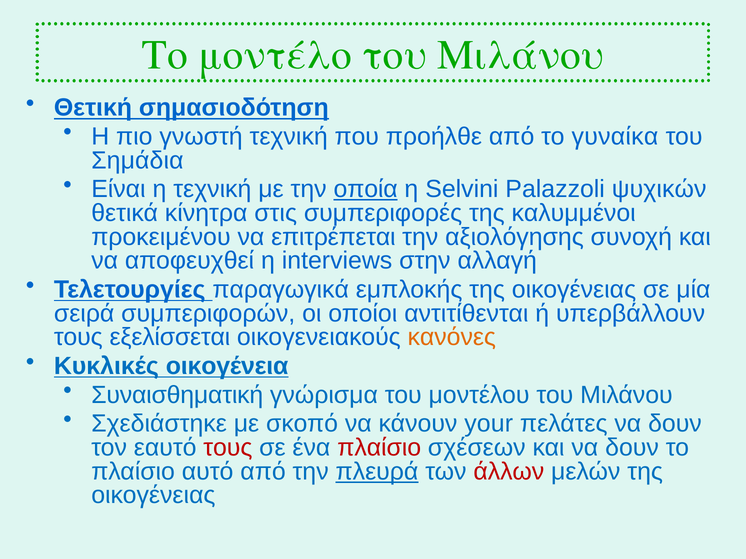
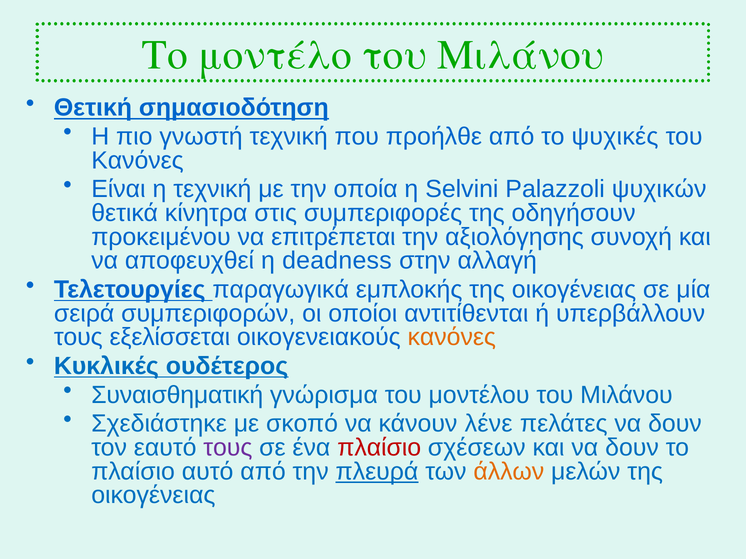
γυναίκα: γυναίκα -> ψυχικές (615, 137)
Σημάδια: Σημάδια -> Κανόνες (137, 160)
οποία underline: present -> none (366, 189)
καλυμμένοι: καλυμμένοι -> οδηγήσουν (574, 213)
interviews: interviews -> deadness (337, 261)
οικογένεια: οικογένεια -> ουδέτερος (227, 366)
your: your -> λένε (489, 424)
τους colour: red -> purple (228, 448)
άλλων colour: red -> orange (509, 472)
